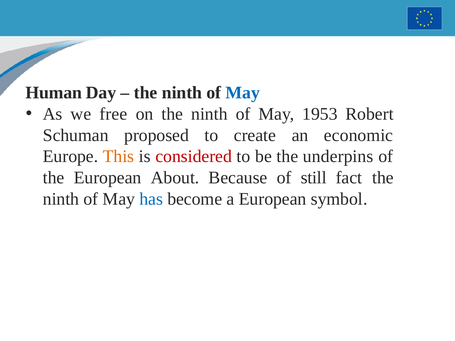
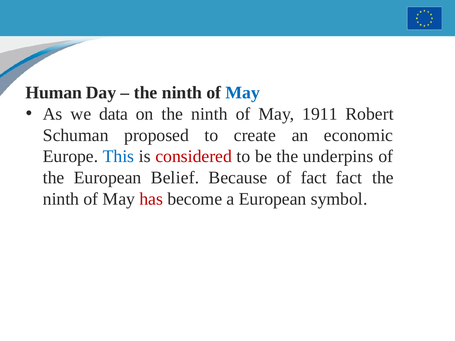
free: free -> data (114, 114)
1953: 1953 -> 1911 (320, 114)
This colour: orange -> blue (118, 157)
About: About -> Belief (175, 178)
of still: still -> fact (314, 178)
has colour: blue -> red (151, 199)
